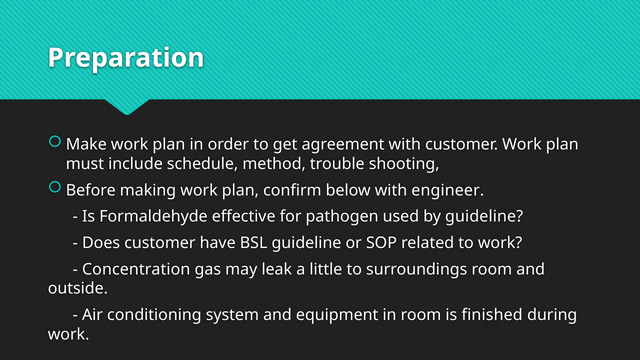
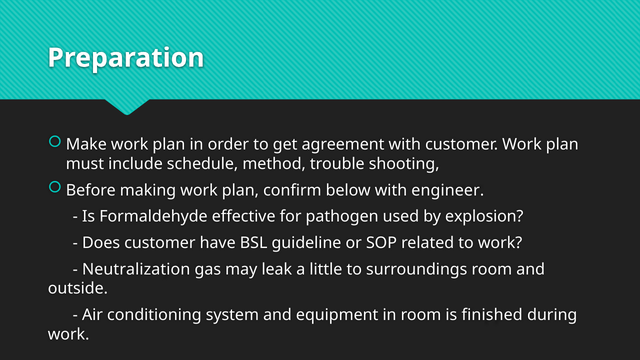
by guideline: guideline -> explosion (484, 217)
Concentration: Concentration -> Neutralization (136, 269)
